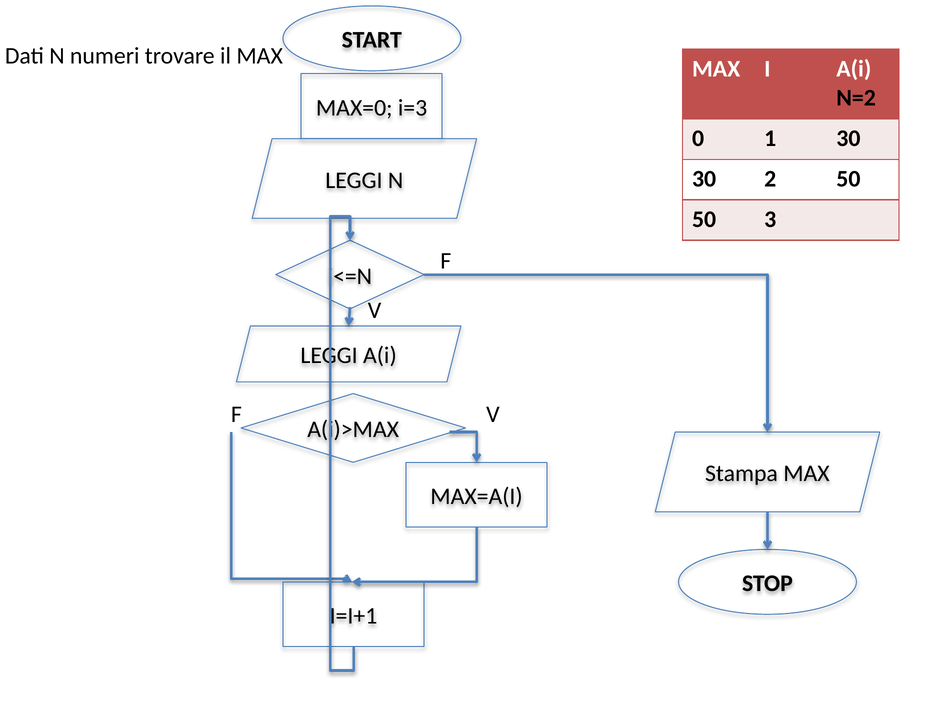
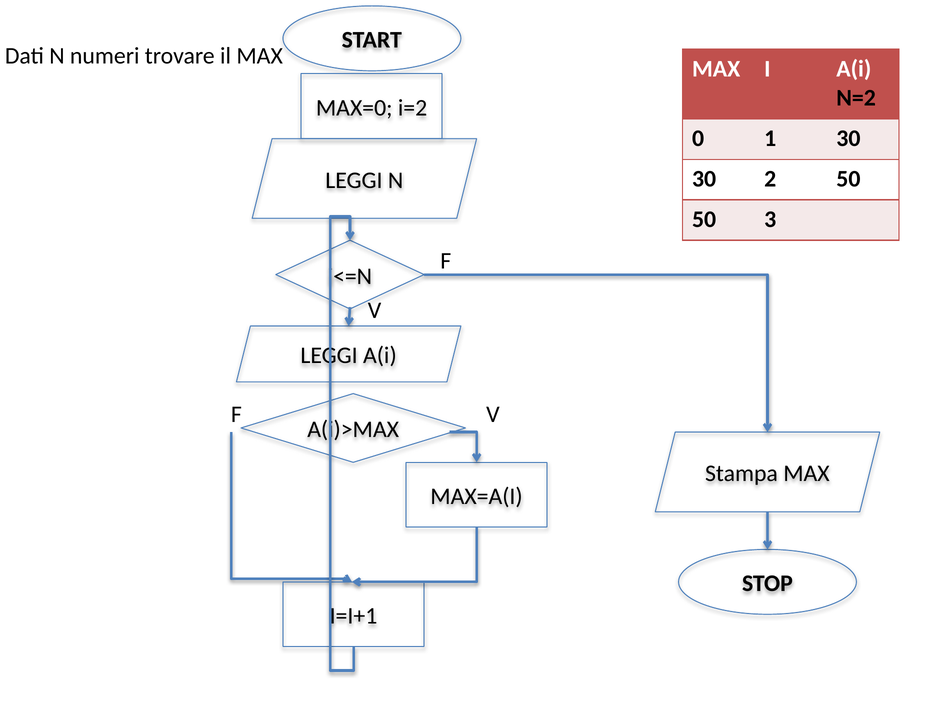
i=3: i=3 -> i=2 (413, 108)
